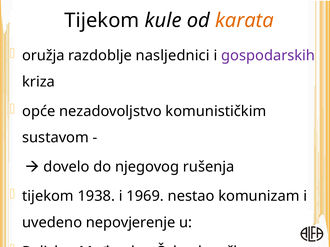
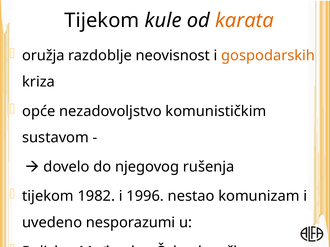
nasljednici: nasljednici -> neovisnost (173, 56)
gospodarskih colour: purple -> orange (268, 56)
1938: 1938 -> 1982 (96, 196)
1969: 1969 -> 1996 (145, 196)
nepovjerenje: nepovjerenje -> nesporazumi (131, 223)
